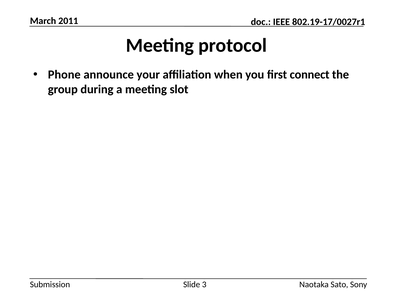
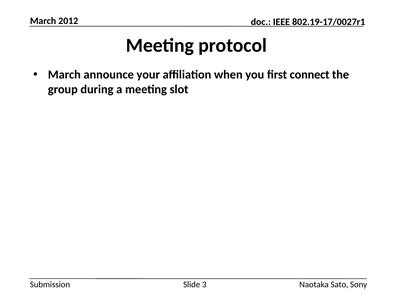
2011: 2011 -> 2012 (68, 21)
Phone: Phone -> March (64, 75)
